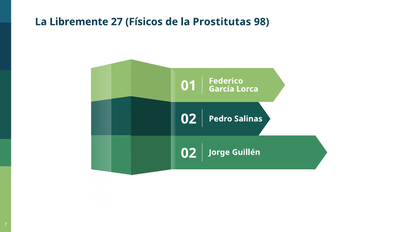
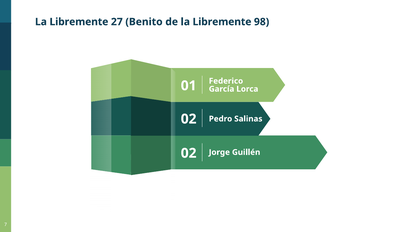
Físicos: Físicos -> Benito (144, 22)
de la Prostitutas: Prostitutas -> Libremente (222, 22)
